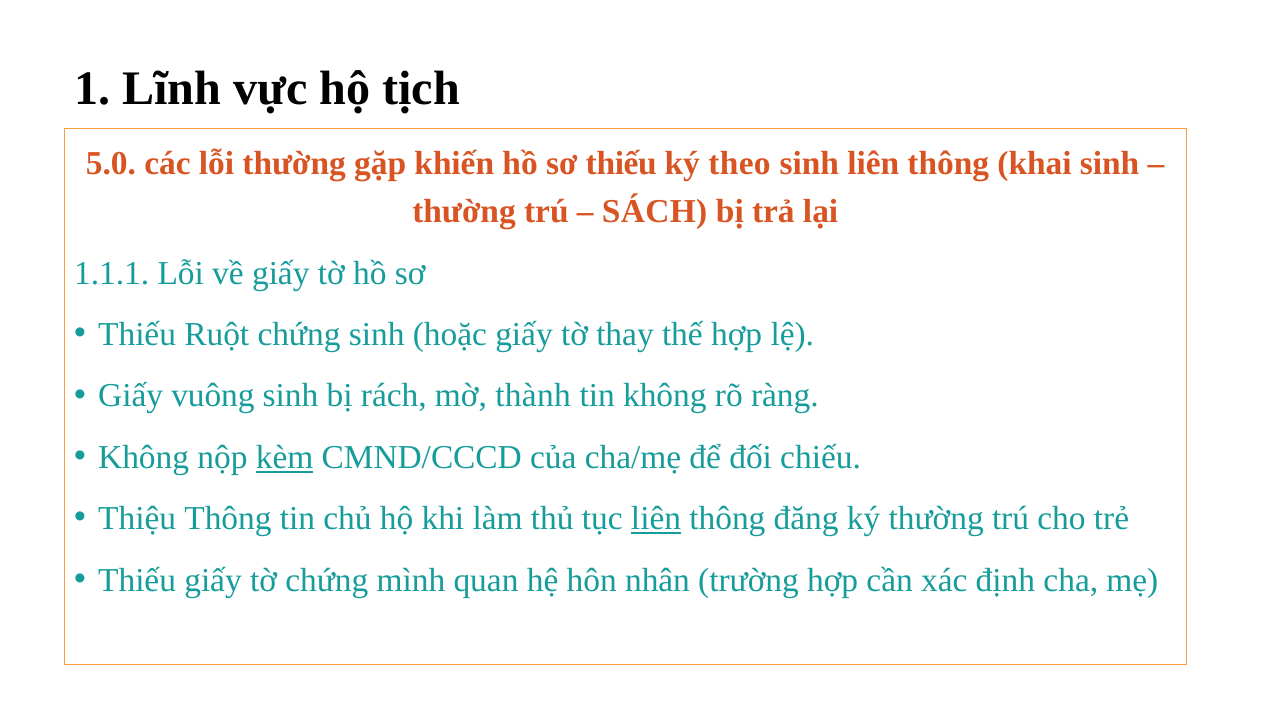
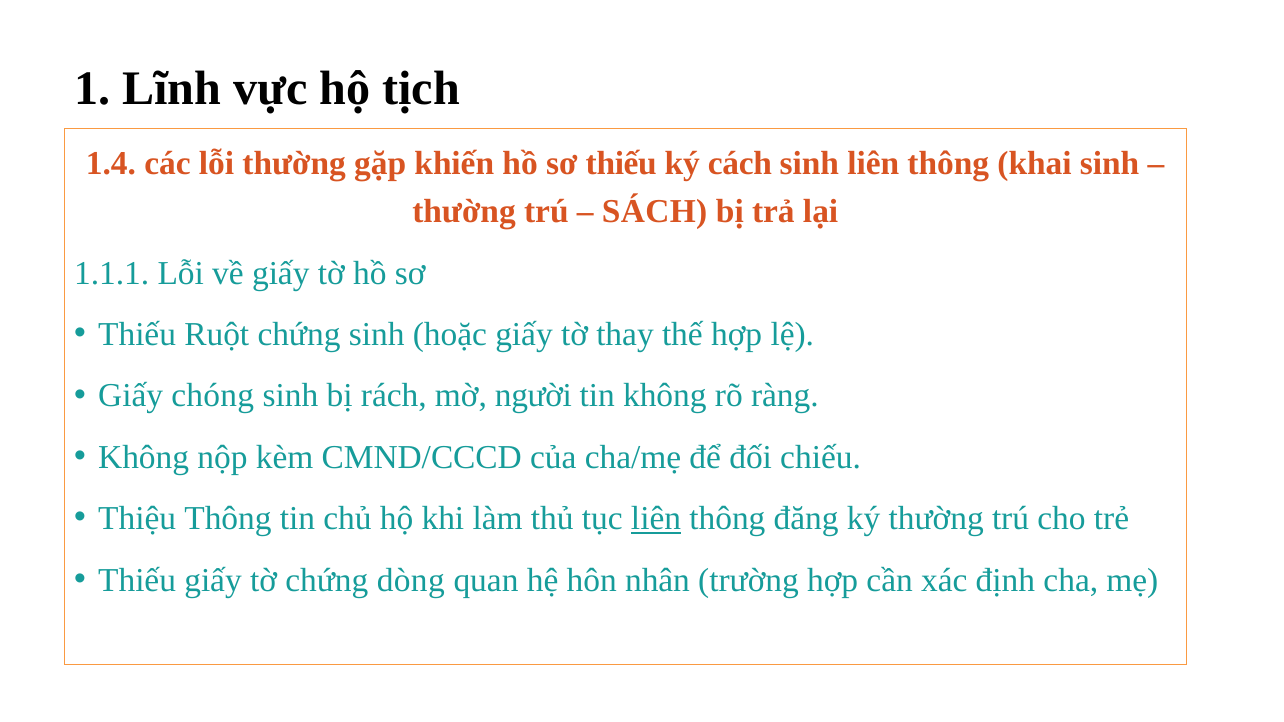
5.0: 5.0 -> 1.4 (111, 164)
theo: theo -> cách (740, 164)
vuông: vuông -> chóng (213, 396)
thành: thành -> người (533, 396)
kèm underline: present -> none (285, 457)
mình: mình -> dòng (411, 580)
